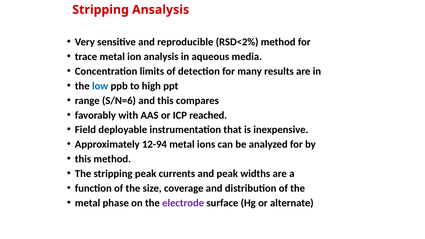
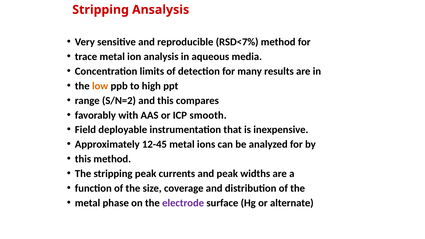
RSD<2%: RSD<2% -> RSD<7% (237, 42)
low colour: blue -> orange (100, 86)
S/N=6: S/N=6 -> S/N=2 (119, 101)
reached: reached -> smooth (208, 115)
12-94: 12-94 -> 12-45 (154, 144)
